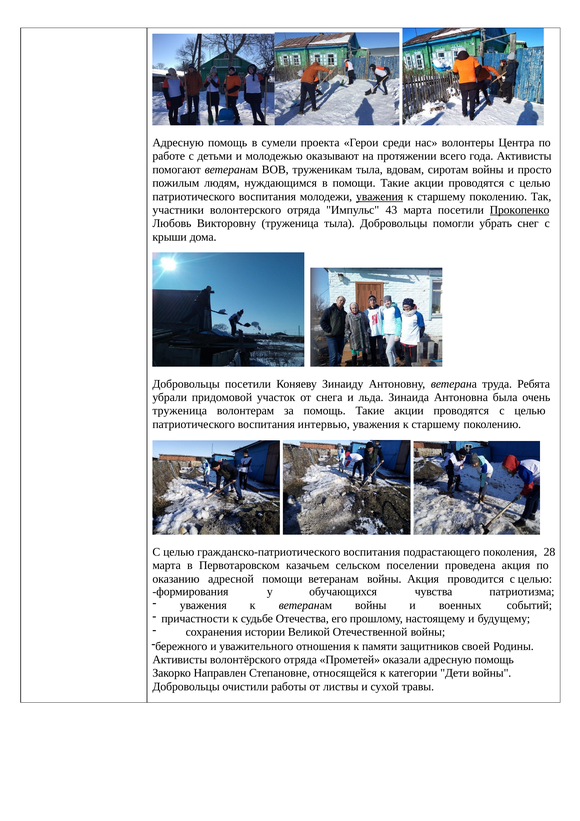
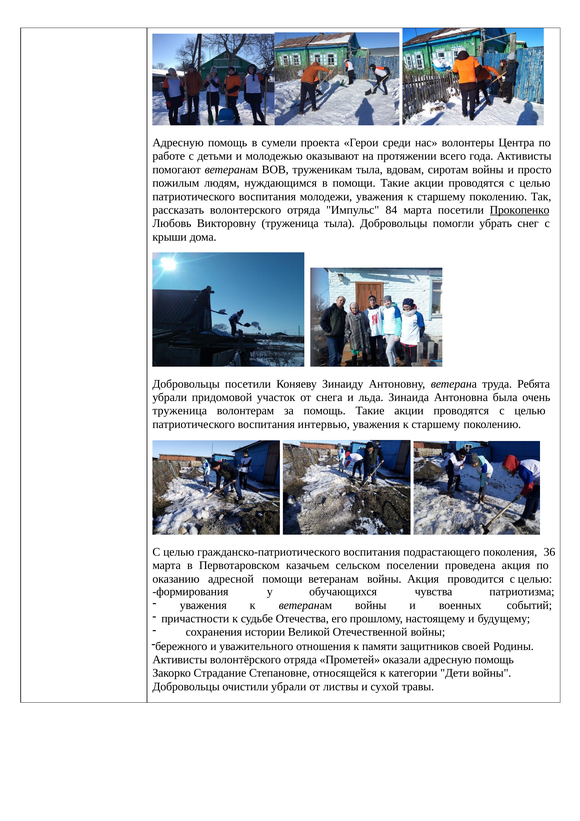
уважения underline: present -> none (380, 196)
участники: участники -> рассказать (178, 210)
43: 43 -> 84 (391, 210)
28: 28 -> 36 (549, 552)
Направлен: Направлен -> Страдание (220, 673)
очистили работы: работы -> убрали (289, 686)
